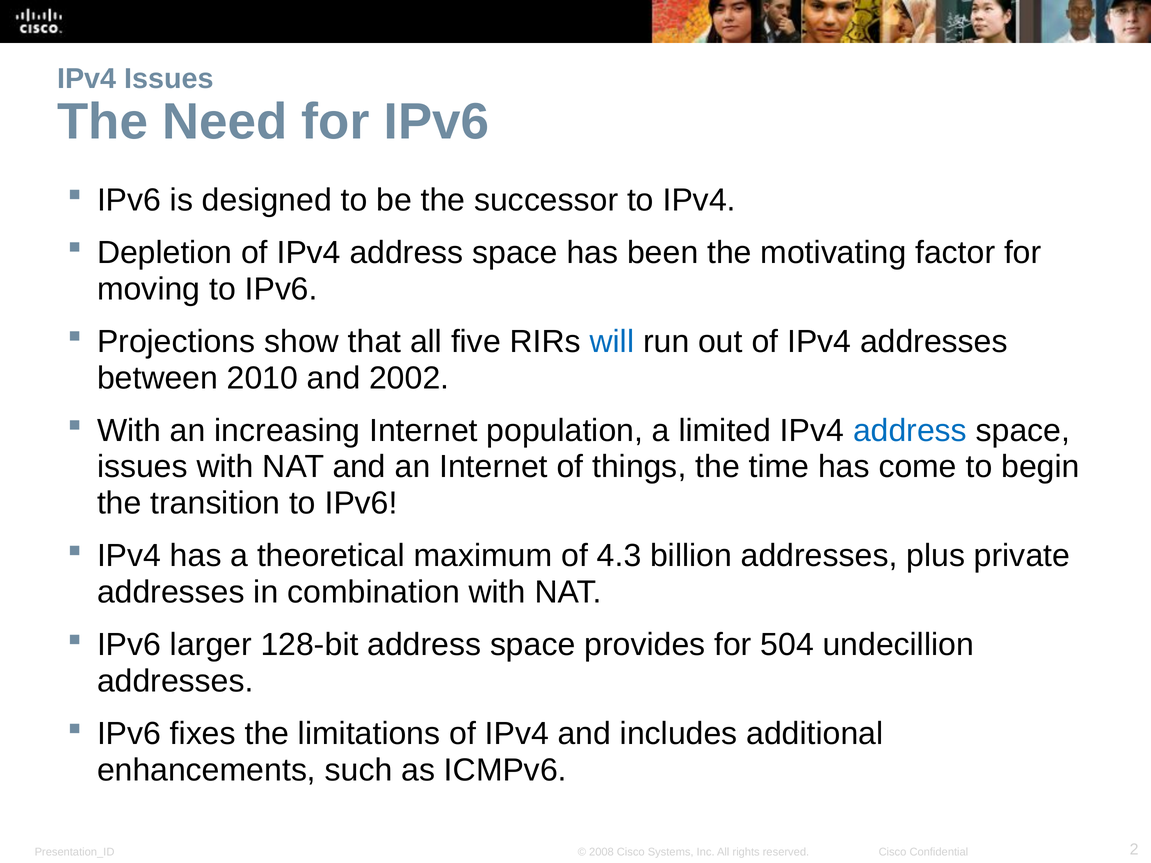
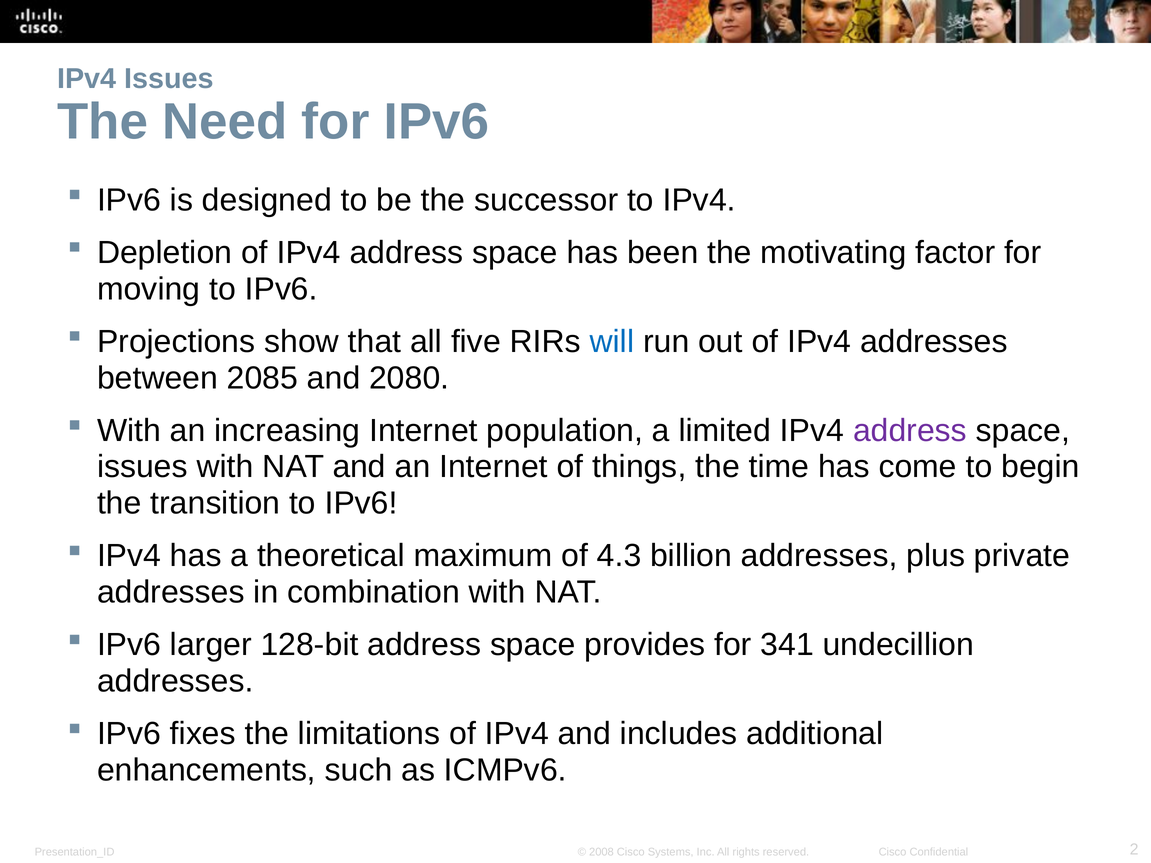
2010: 2010 -> 2085 (262, 378)
2002: 2002 -> 2080 (409, 378)
address colour: blue -> purple (910, 431)
504: 504 -> 341 (787, 645)
